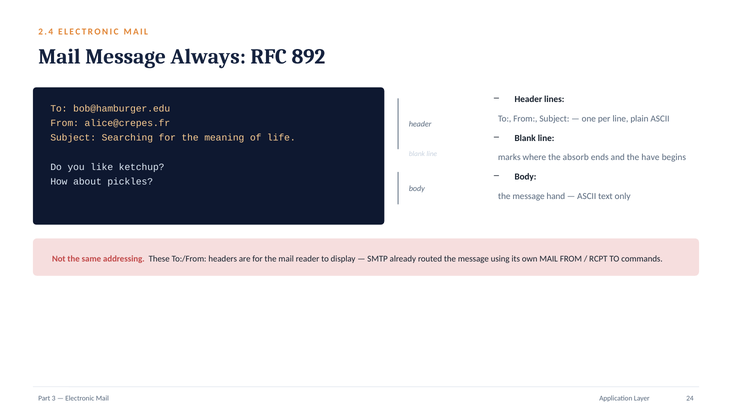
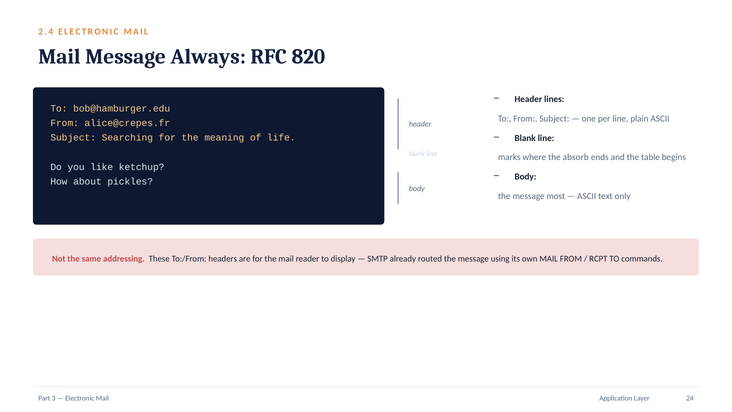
892: 892 -> 820 (308, 57)
have: have -> table (651, 157)
hand: hand -> most (556, 196)
